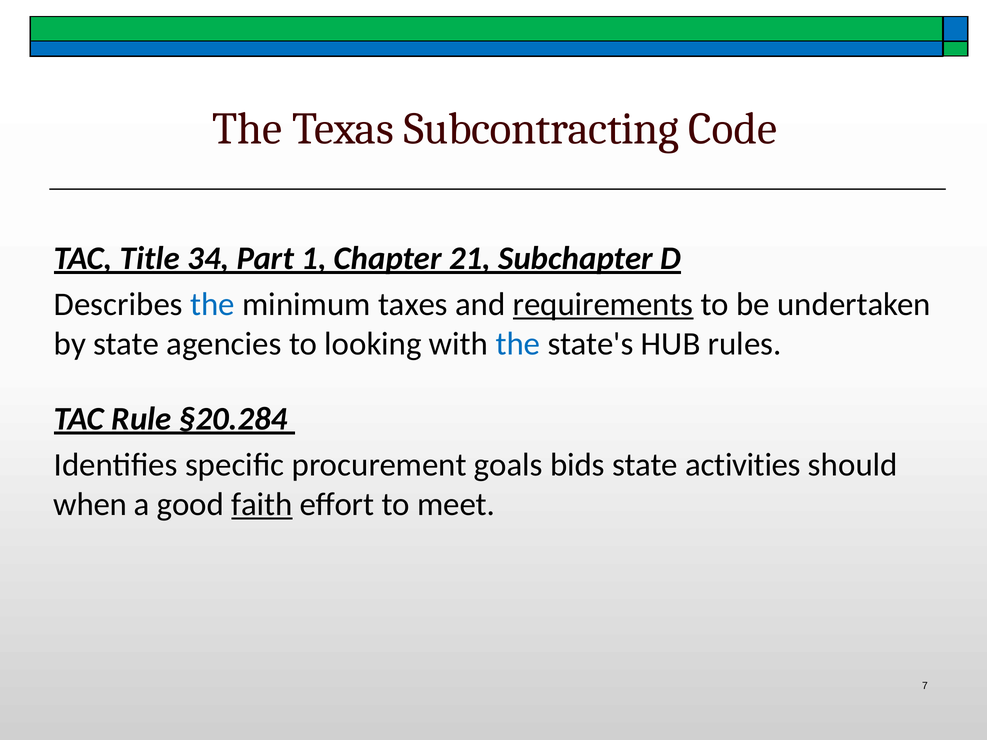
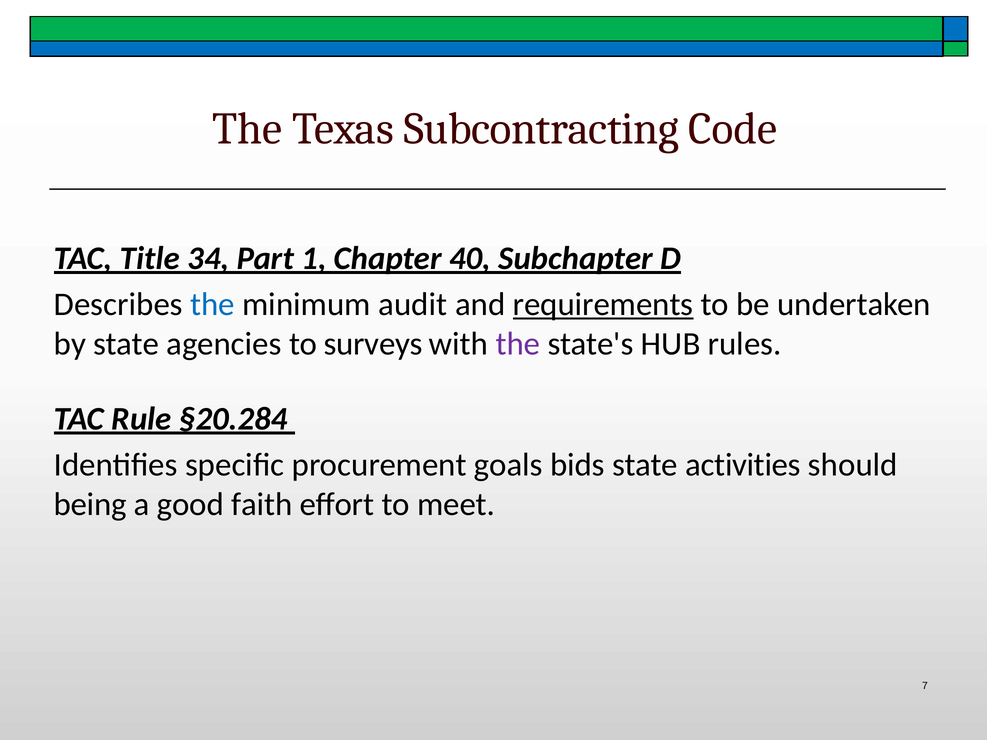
21: 21 -> 40 (470, 259)
taxes: taxes -> audit (413, 305)
looking: looking -> surveys (373, 344)
the colour: blue -> purple (518, 344)
when: when -> being (90, 504)
faith underline: present -> none (262, 504)
